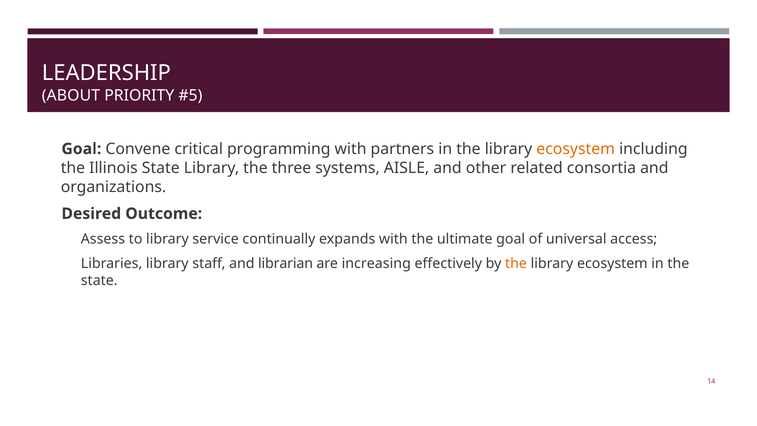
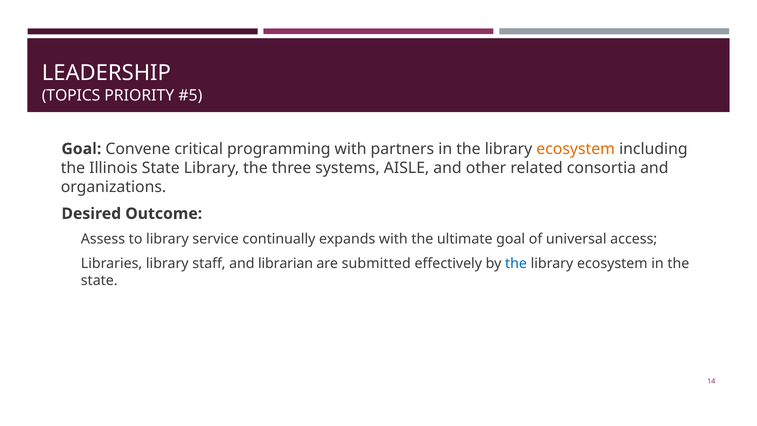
ABOUT: ABOUT -> TOPICS (71, 95)
increasing: increasing -> submitted (376, 264)
the colour: orange -> blue (516, 264)
